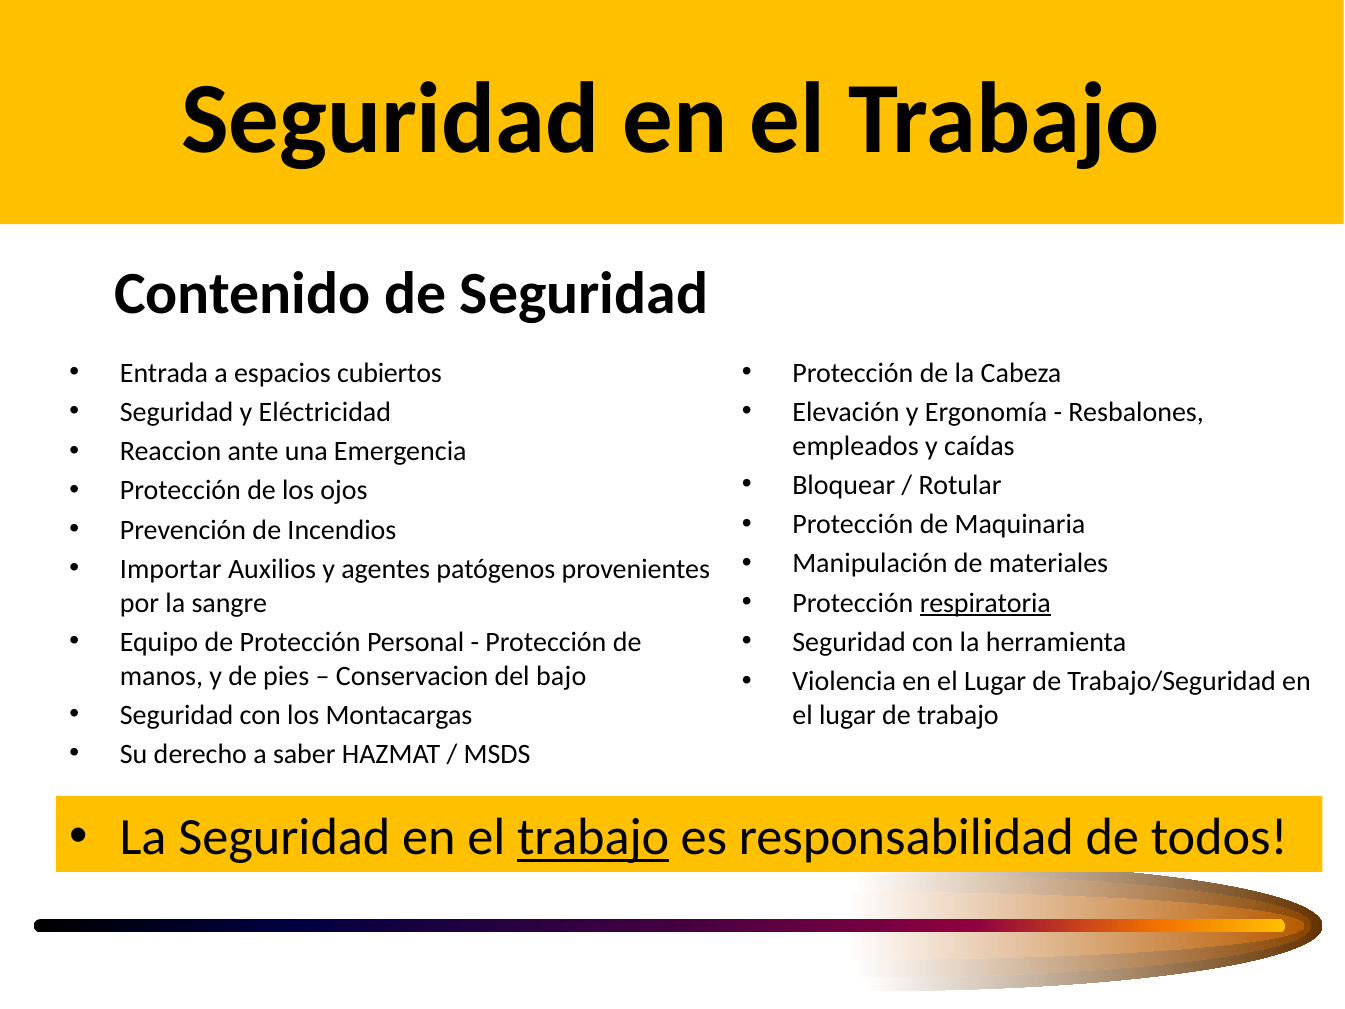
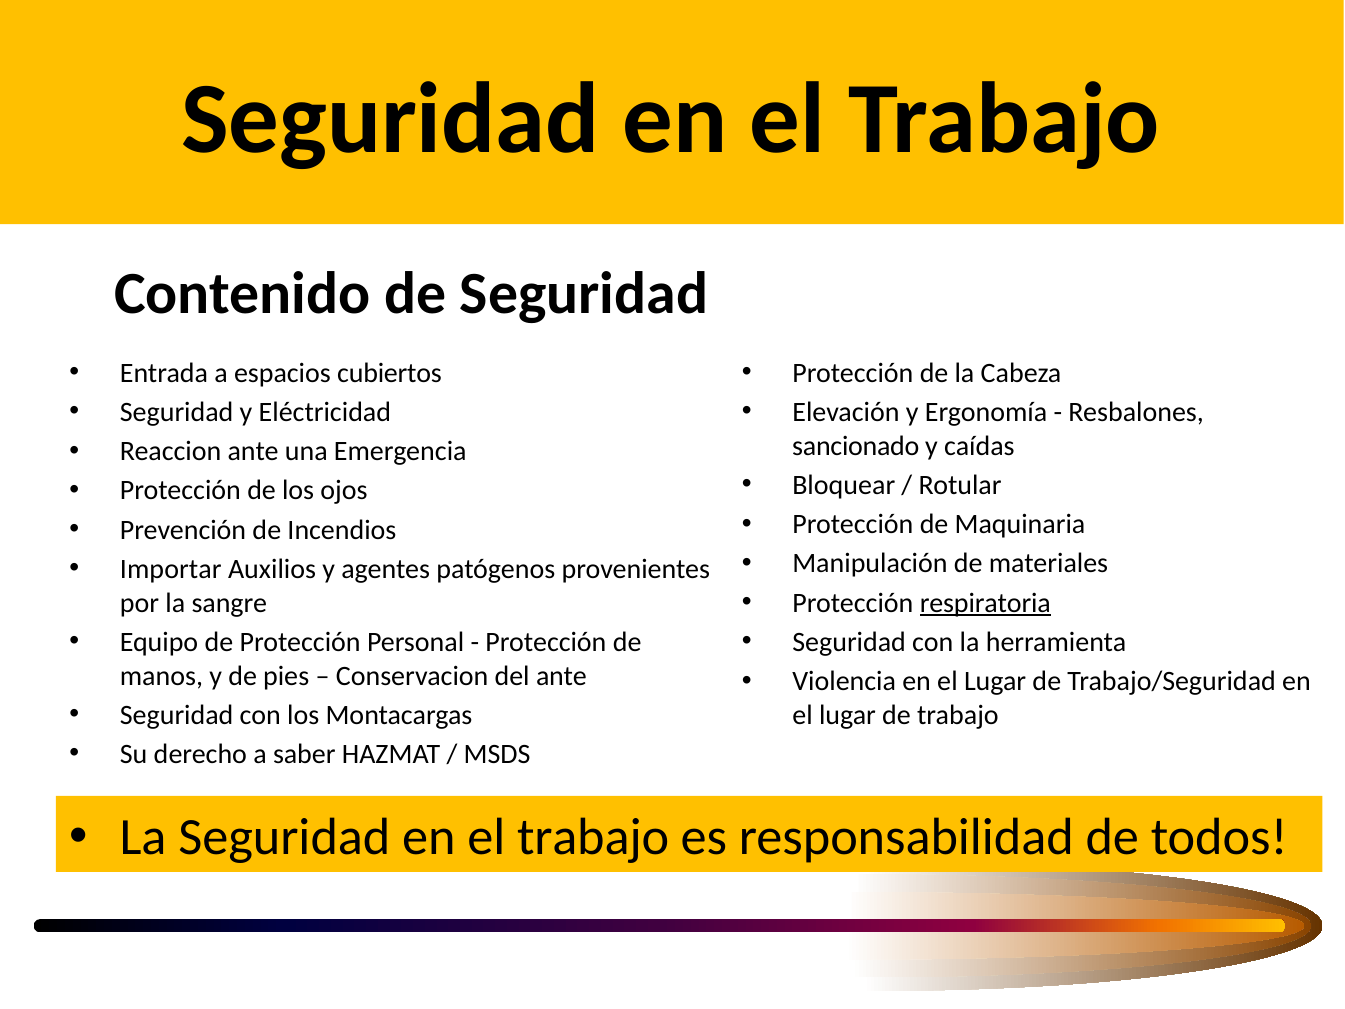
empleados: empleados -> sancionado (856, 446)
del bajo: bajo -> ante (561, 676)
trabajo underline: present -> none (593, 837)
